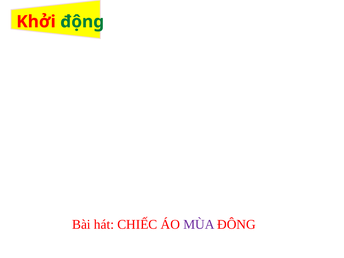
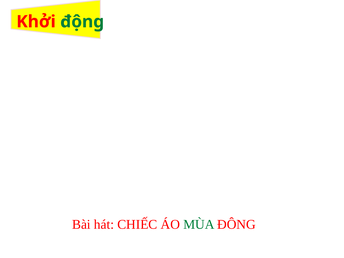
MÙA colour: purple -> green (199, 224)
